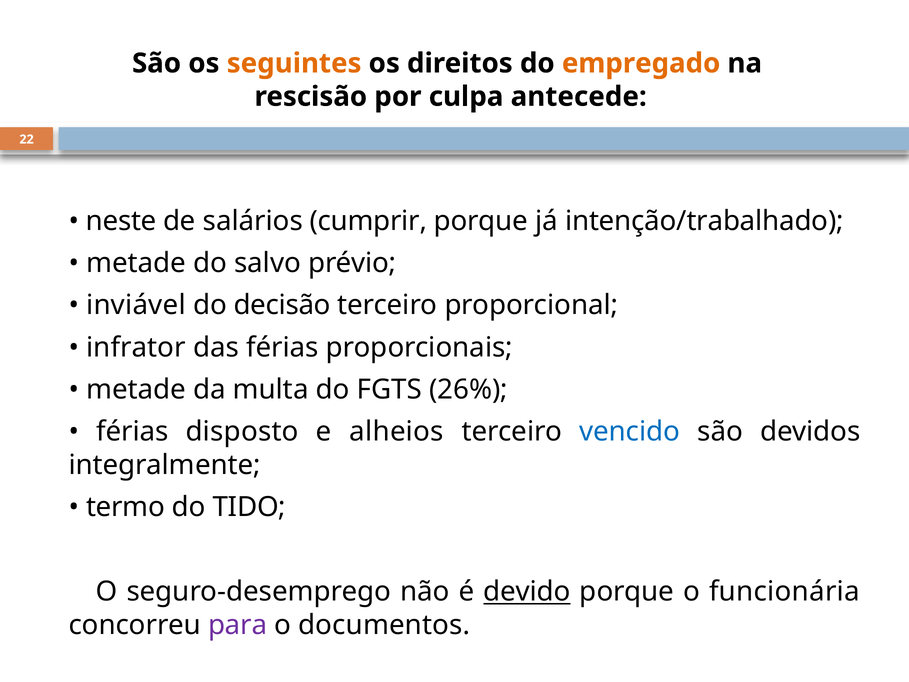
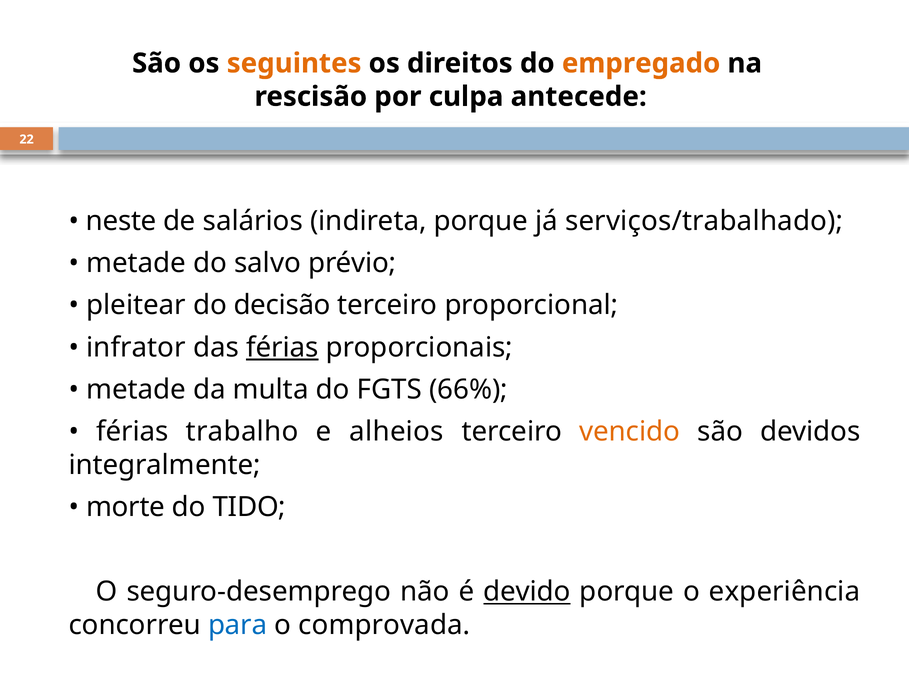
cumprir: cumprir -> indireta (368, 221)
intenção/trabalhado: intenção/trabalhado -> serviços/trabalhado (704, 221)
inviável: inviável -> pleitear (136, 305)
férias underline: none -> present (282, 347)
26%: 26% -> 66% (468, 390)
disposto: disposto -> trabalho (242, 432)
vencido colour: blue -> orange (630, 432)
termo: termo -> morte (126, 507)
funcionária: funcionária -> experiência (785, 591)
para colour: purple -> blue (238, 625)
documentos: documentos -> comprovada (384, 625)
